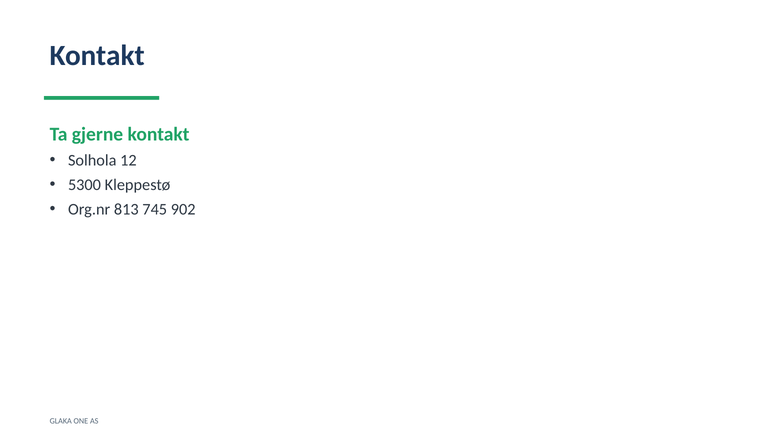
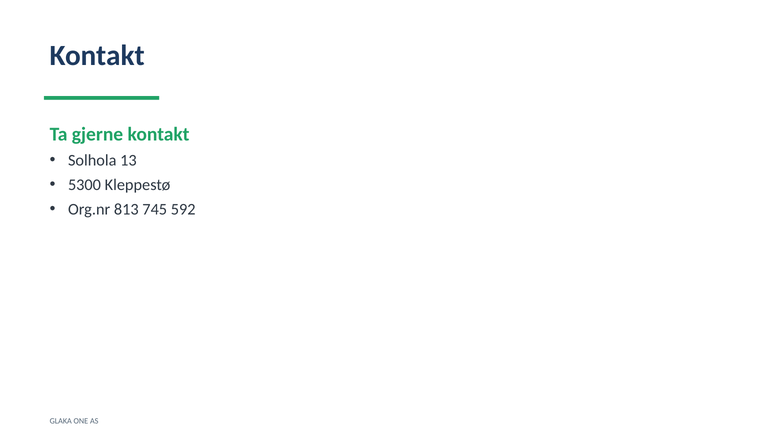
12: 12 -> 13 (128, 161)
902: 902 -> 592 (183, 209)
